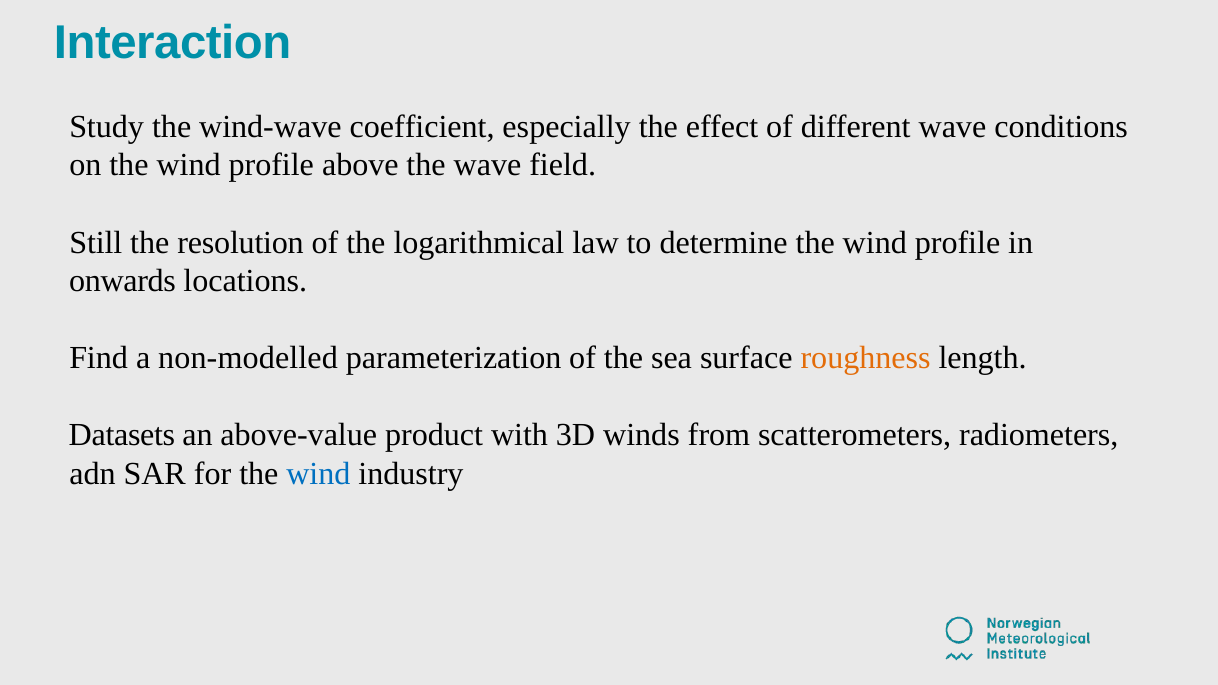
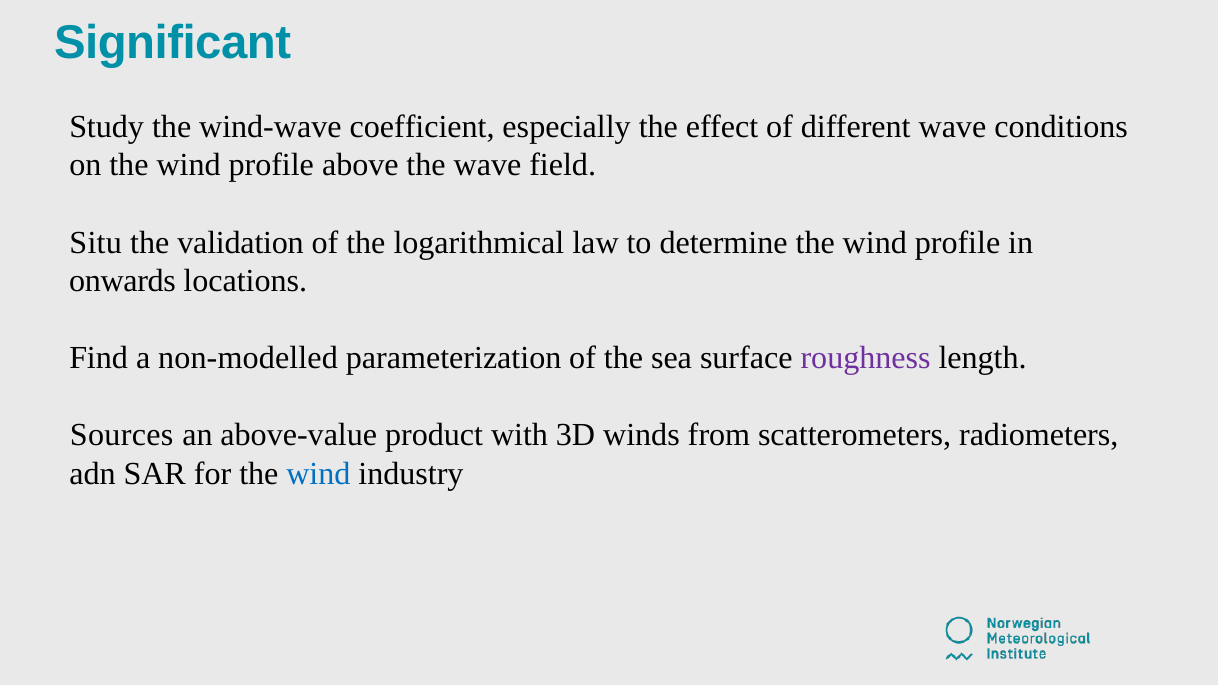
Interaction: Interaction -> Significant (173, 43)
Still: Still -> Situ (96, 242)
resolution: resolution -> validation (241, 242)
roughness colour: orange -> purple (866, 358)
Datasets: Datasets -> Sources (122, 435)
